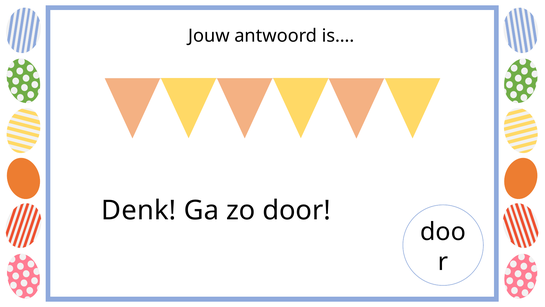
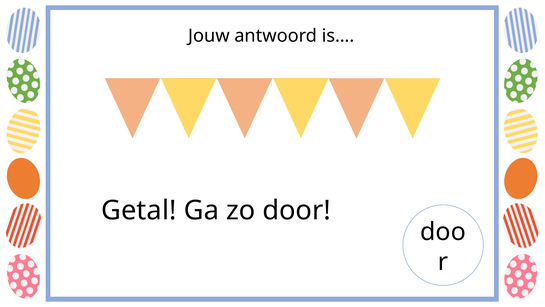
Denk: Denk -> Getal (139, 210)
